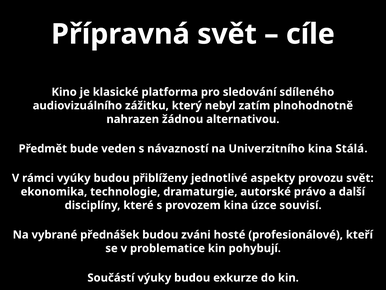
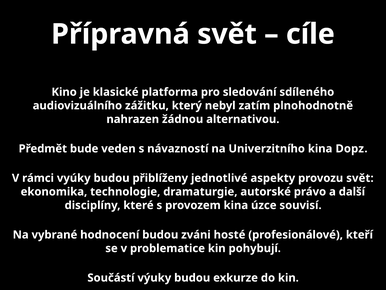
Stálá: Stálá -> Dopz (350, 148)
přednášek: přednášek -> hodnocení (110, 234)
